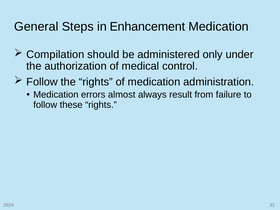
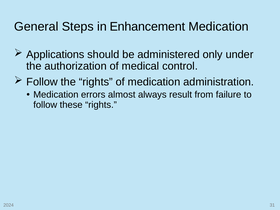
Compilation: Compilation -> Applications (55, 54)
